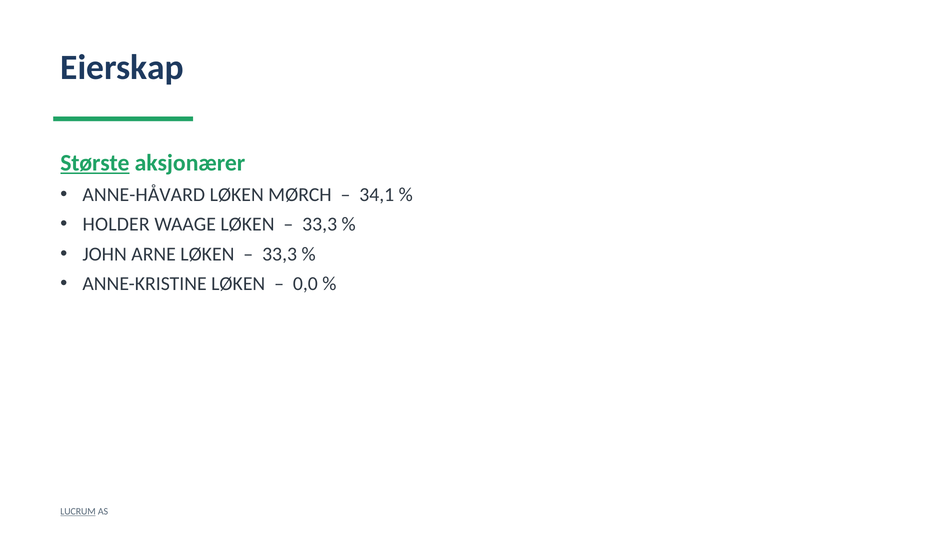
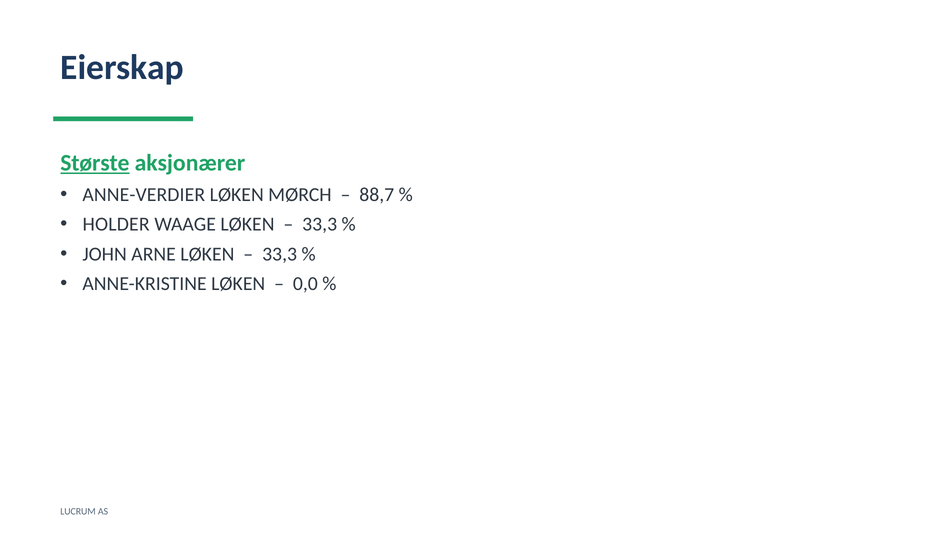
ANNE-HÅVARD: ANNE-HÅVARD -> ANNE-VERDIER (144, 195)
34,1: 34,1 -> 88,7 (377, 195)
LUCRUM underline: present -> none (78, 511)
